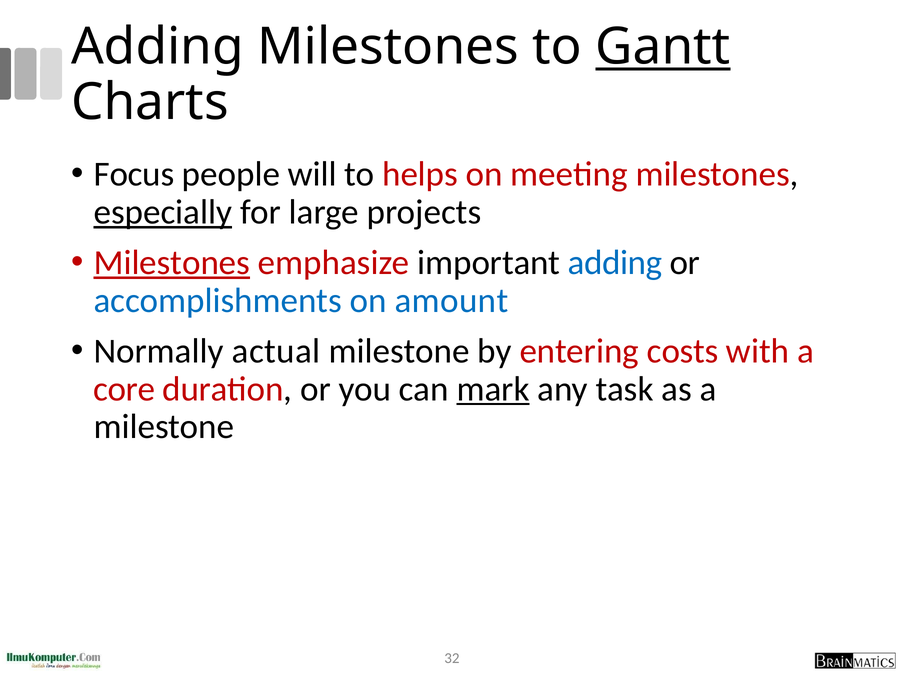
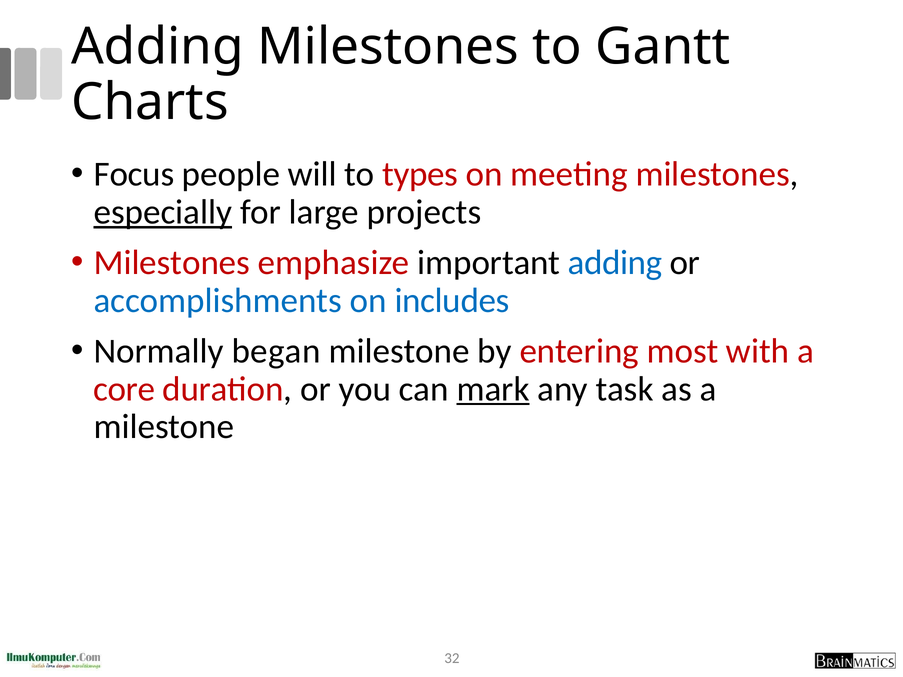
Gantt underline: present -> none (663, 47)
helps: helps -> types (420, 174)
Milestones underline: present -> none (172, 263)
amount: amount -> includes (452, 301)
actual: actual -> began (276, 351)
costs: costs -> most (683, 351)
